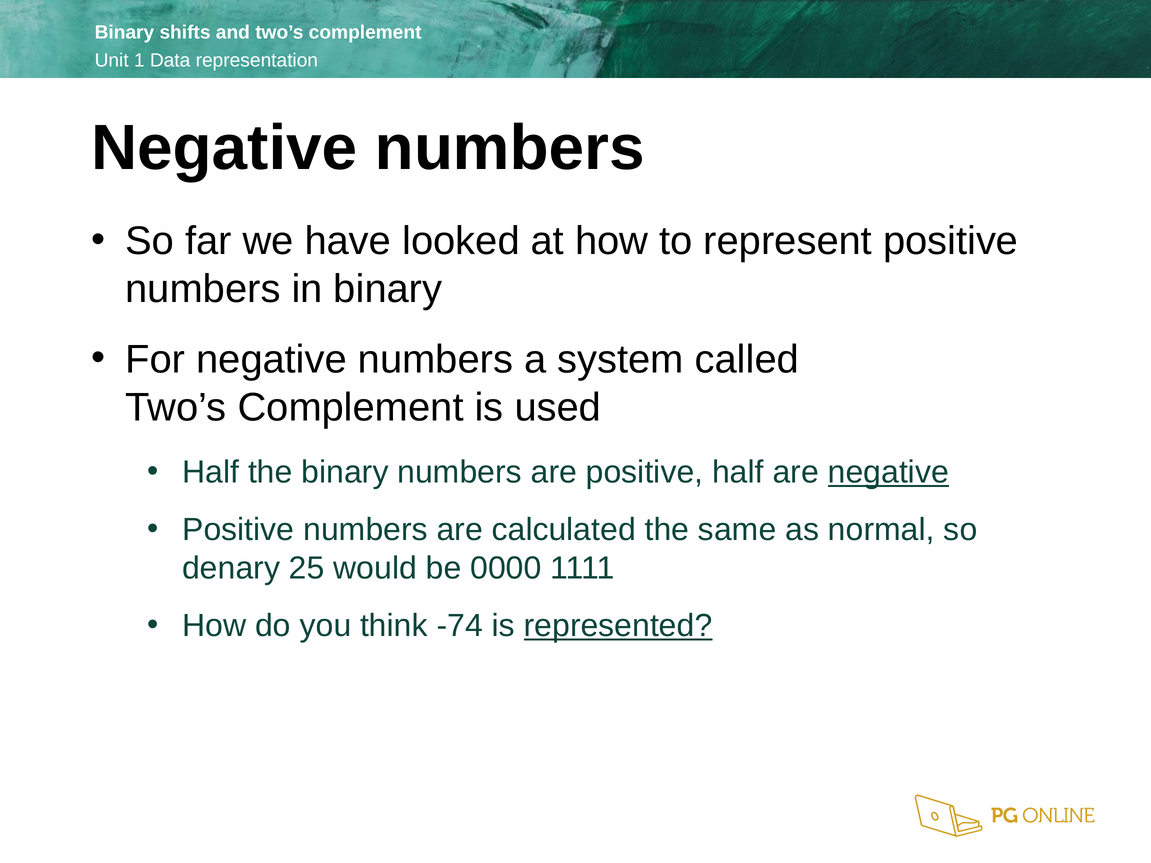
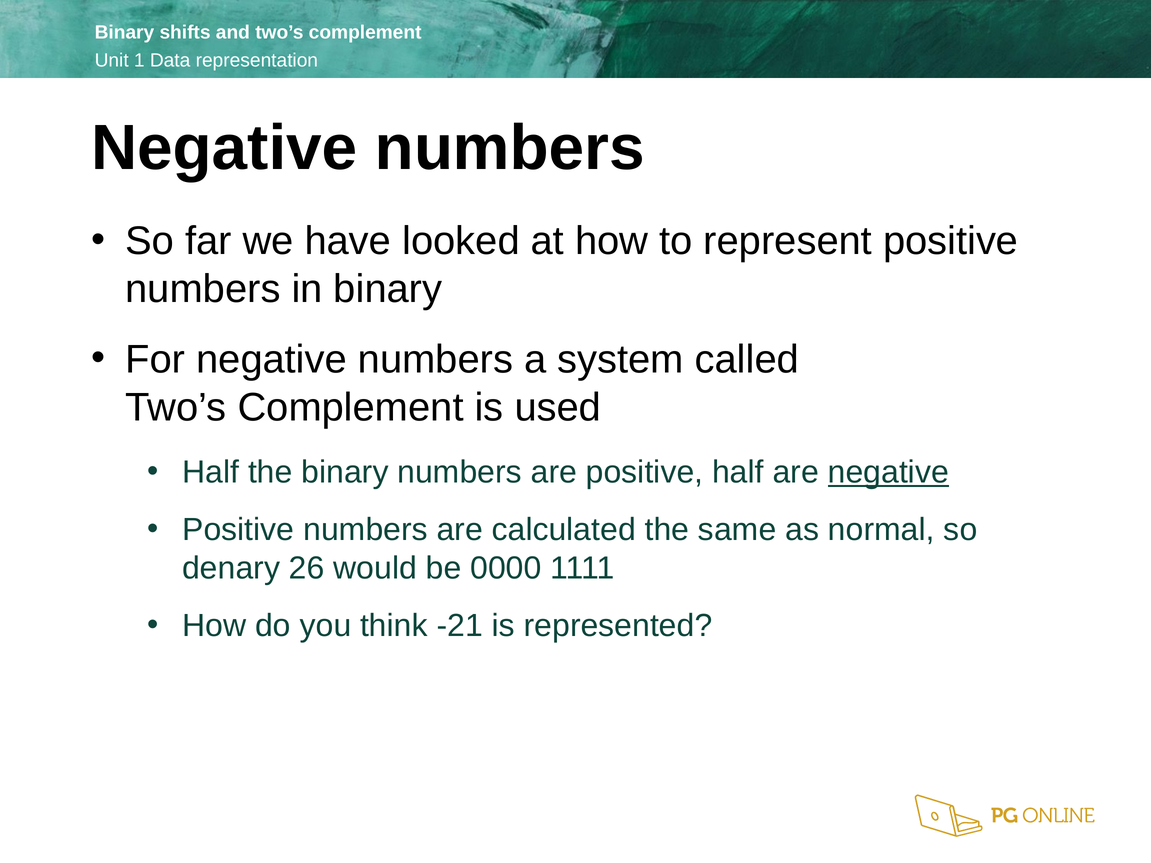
25: 25 -> 26 (307, 568)
-74: -74 -> -21 (460, 626)
represented underline: present -> none (618, 626)
